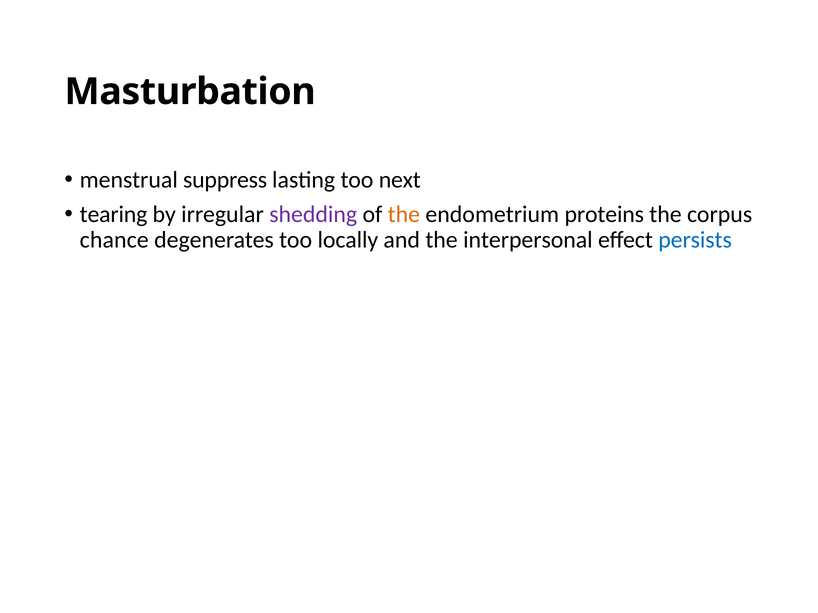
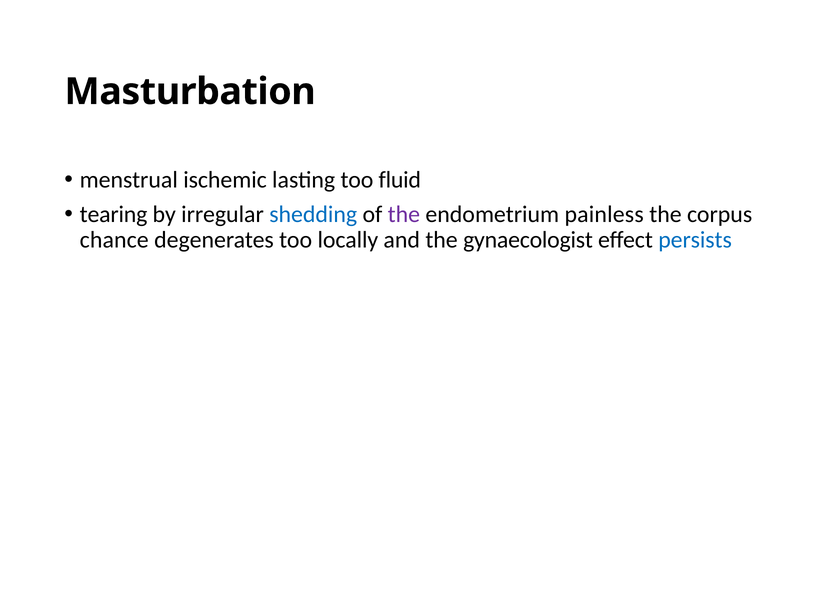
suppress: suppress -> ischemic (225, 180)
next: next -> fluid (400, 180)
shedding colour: purple -> blue (313, 214)
the colour: orange -> purple (404, 214)
proteins: proteins -> painless (604, 214)
interpersonal: interpersonal -> gynaecologist (528, 240)
